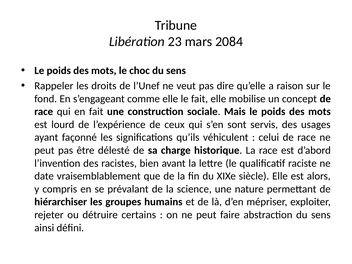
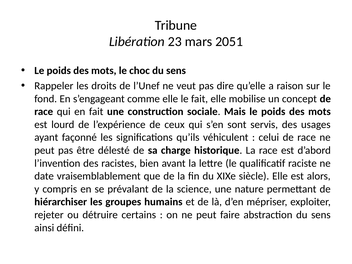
2084: 2084 -> 2051 (229, 42)
